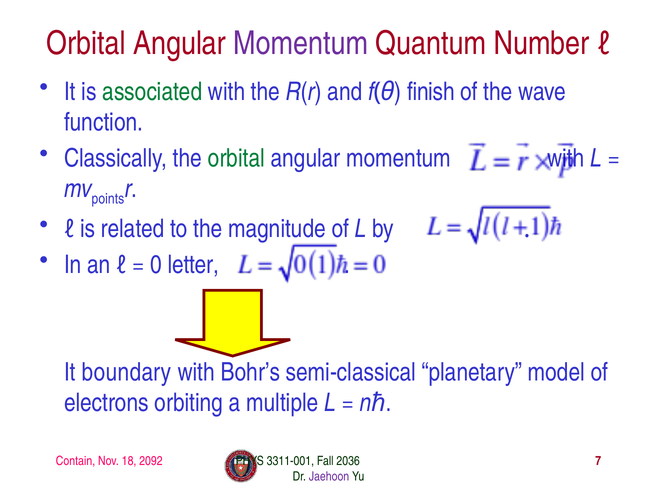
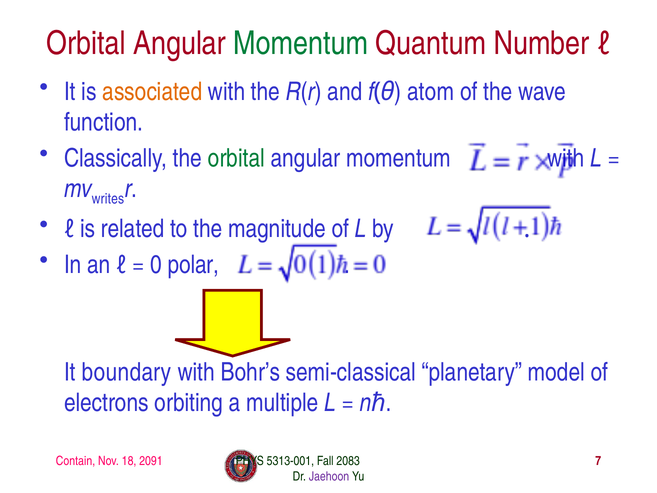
Momentum colour: purple -> green (301, 43)
associated colour: green -> orange (152, 92)
finish: finish -> atom (431, 92)
points: points -> writes (108, 199)
letter: letter -> polar (193, 265)
2092: 2092 -> 2091 (151, 461)
3311-001: 3311-001 -> 5313-001 (290, 461)
2036: 2036 -> 2083 (348, 461)
